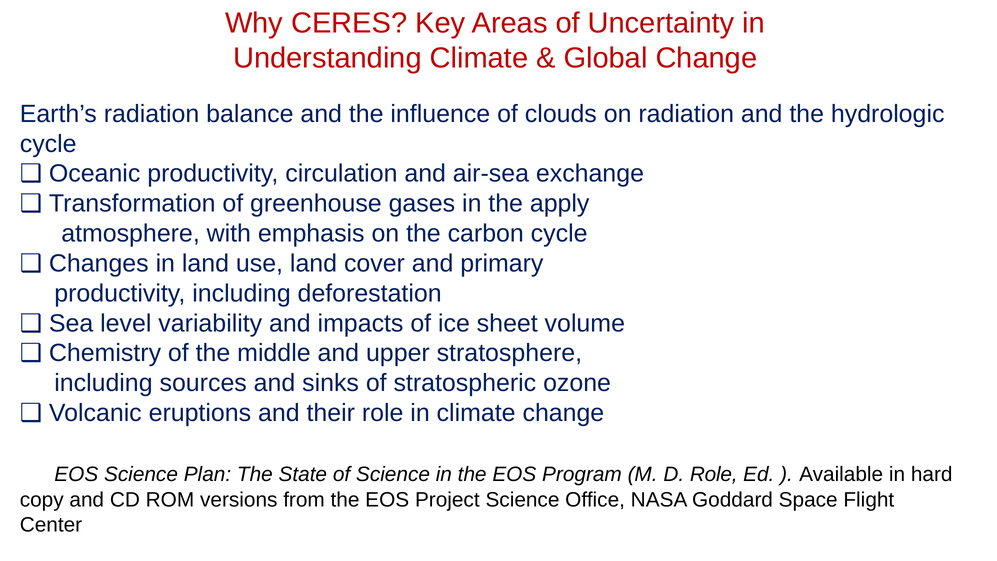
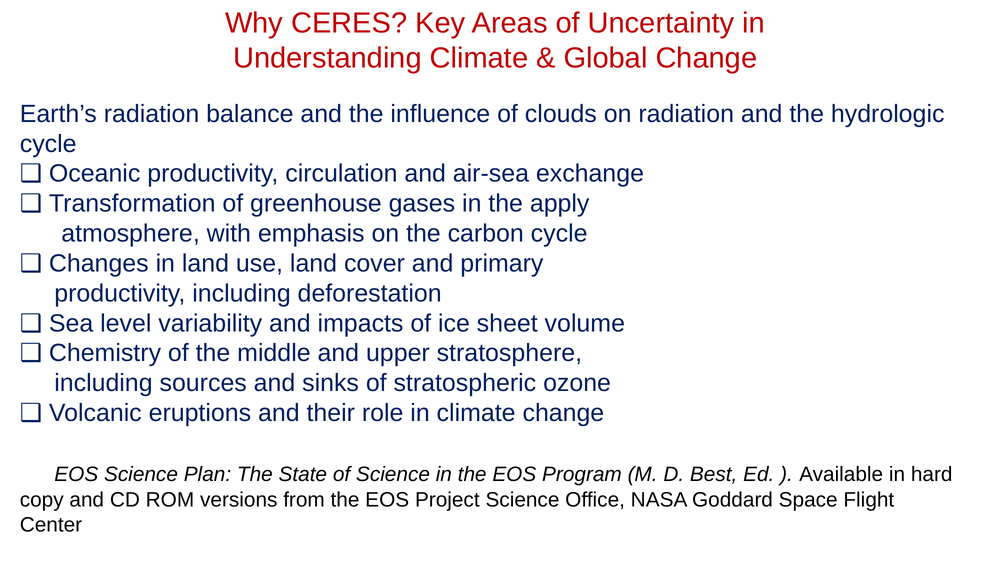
D Role: Role -> Best (714, 474)
